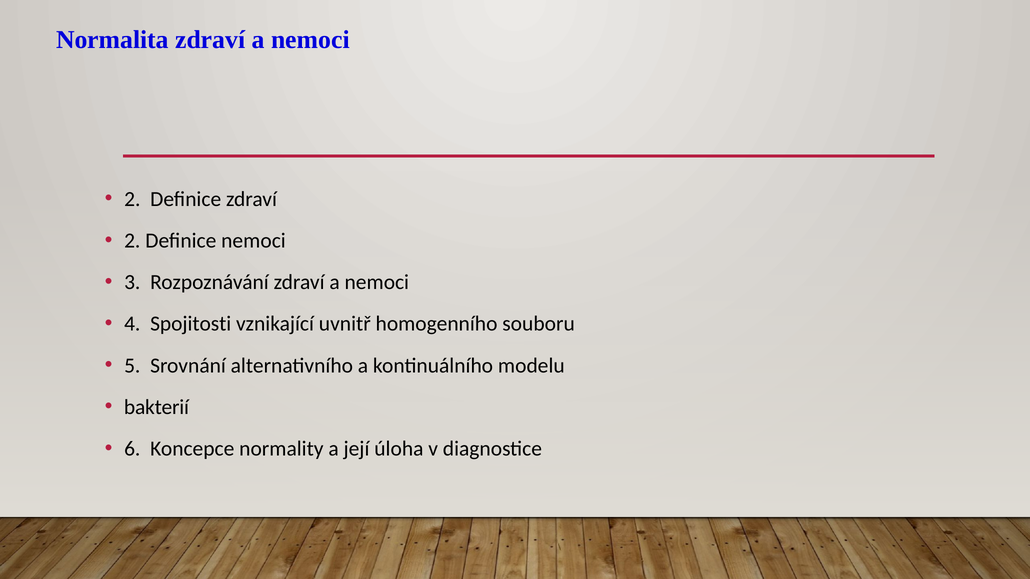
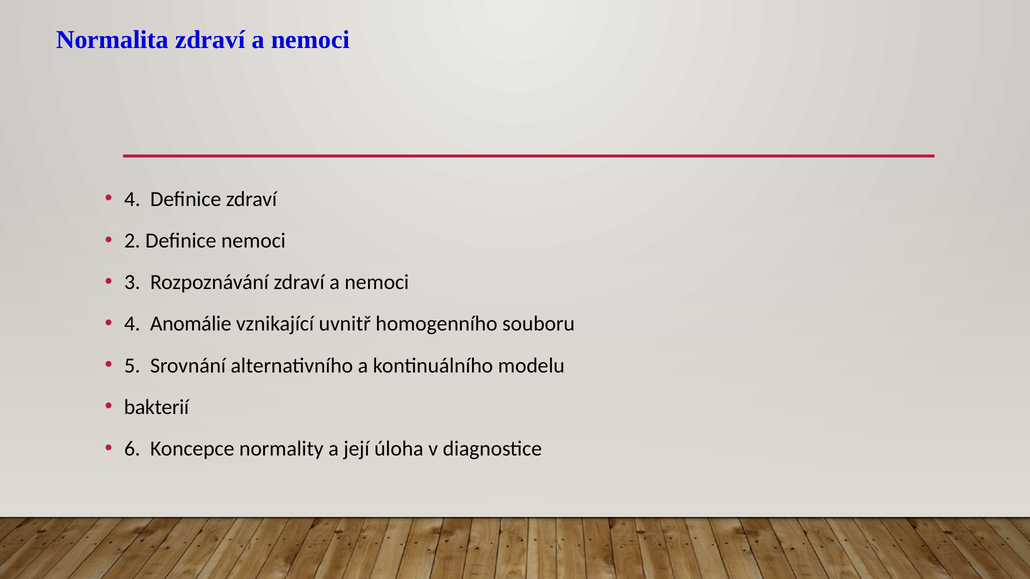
2: 2 -> 4 (132, 199)
Spojitosti: Spojitosti -> Anomálie (191, 324)
